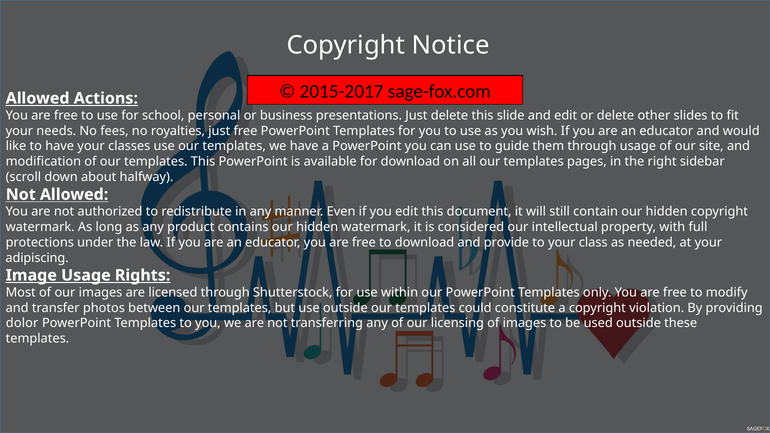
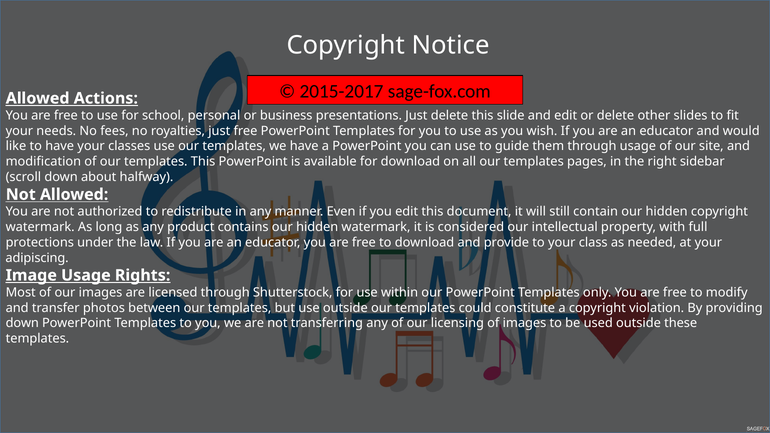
dolor: dolor -> down (22, 323)
